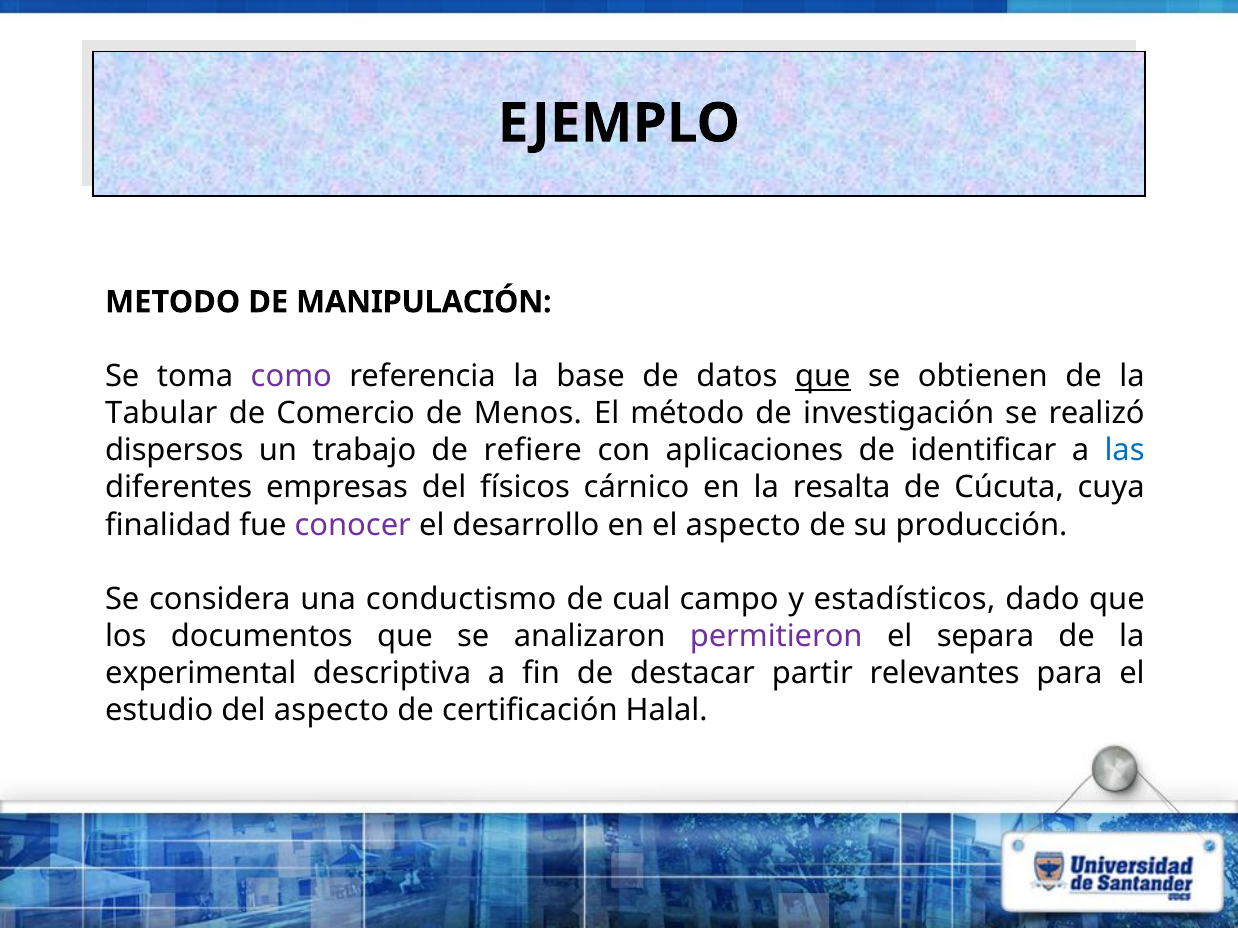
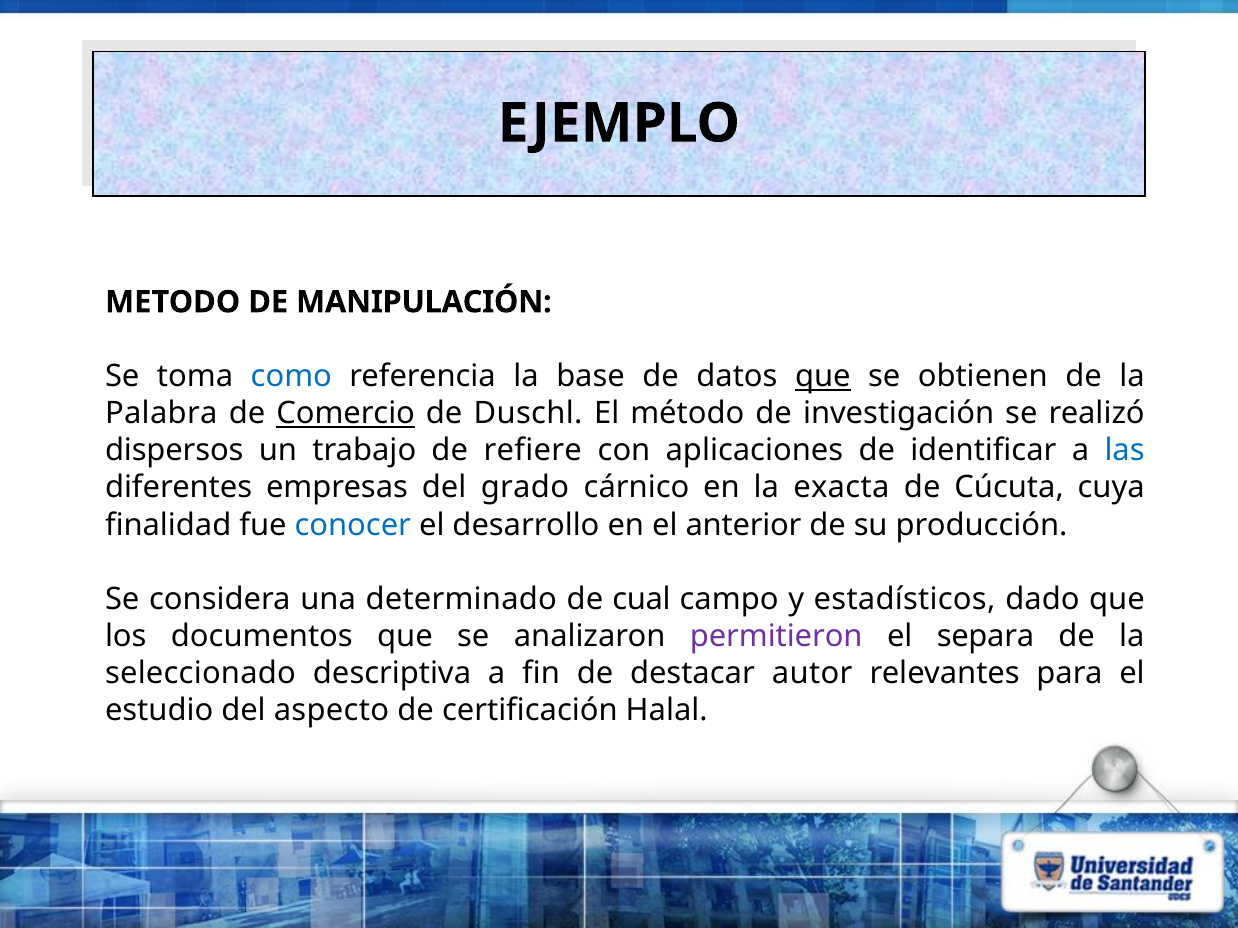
como colour: purple -> blue (291, 377)
Tabular: Tabular -> Palabra (161, 414)
Comercio underline: none -> present (346, 414)
Menos: Menos -> Duschl (528, 414)
físicos: físicos -> grado (525, 488)
resalta: resalta -> exacta (841, 488)
conocer colour: purple -> blue (353, 525)
el aspecto: aspecto -> anterior (744, 525)
conductismo: conductismo -> determinado (461, 599)
experimental: experimental -> seleccionado (200, 674)
partir: partir -> autor (812, 674)
